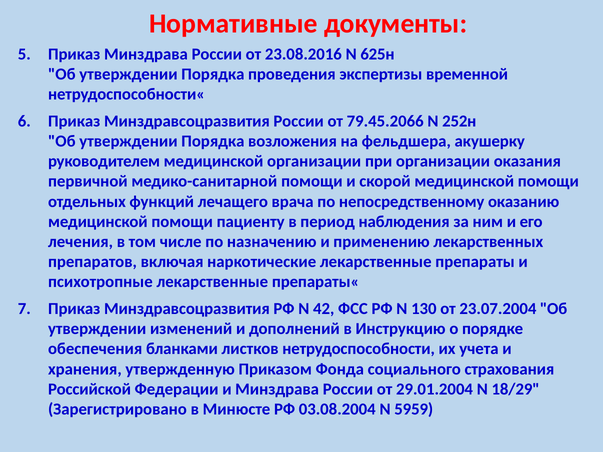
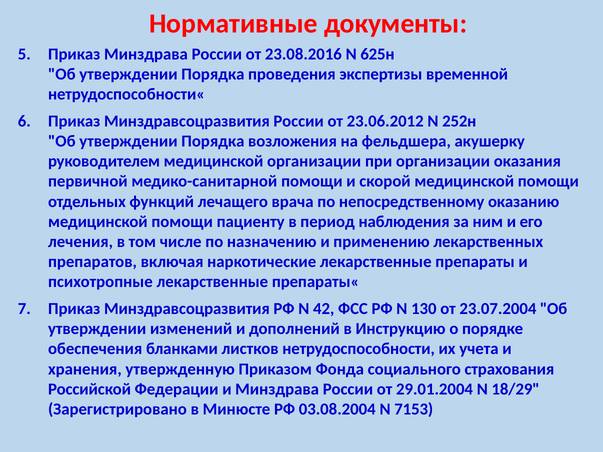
79.45.2066: 79.45.2066 -> 23.06.2012 (385, 121)
5959: 5959 -> 7153 (414, 409)
